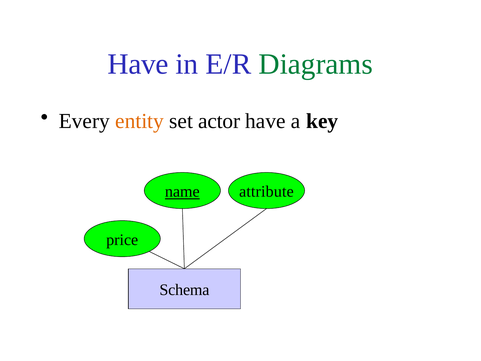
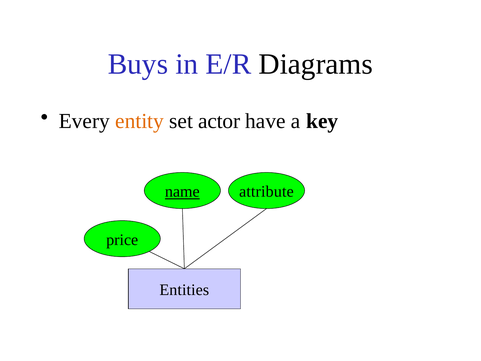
Have: Have -> Buys (138, 64)
Diagrams colour: green -> black (316, 64)
Schema: Schema -> Entities (184, 290)
